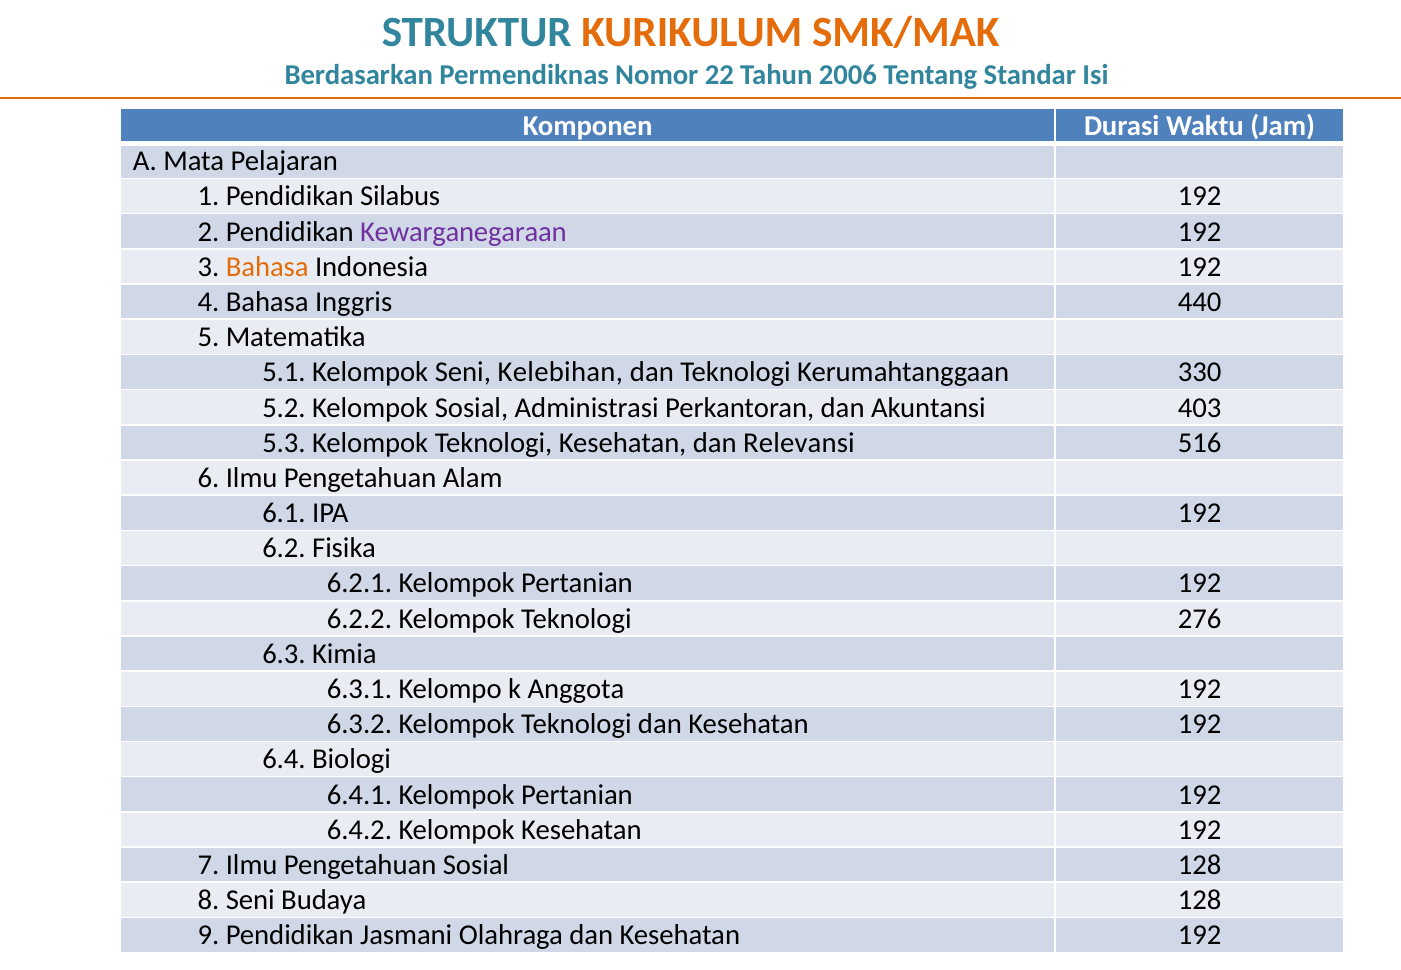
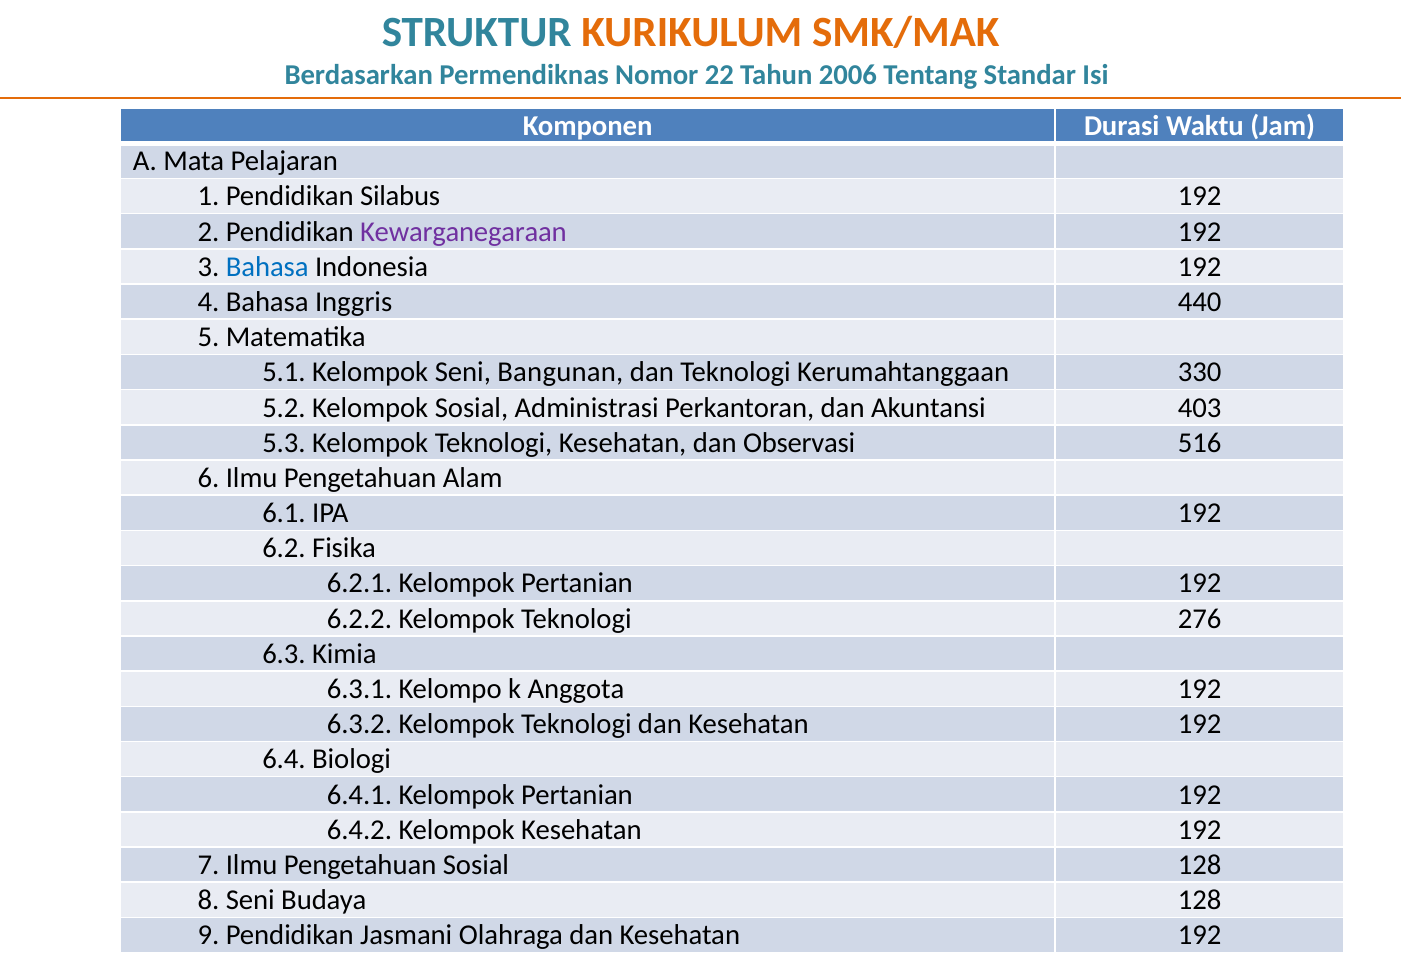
Bahasa colour: orange -> blue (267, 267)
Kelebihan: Kelebihan -> Bangunan (560, 372)
Relevansi: Relevansi -> Observasi (799, 443)
